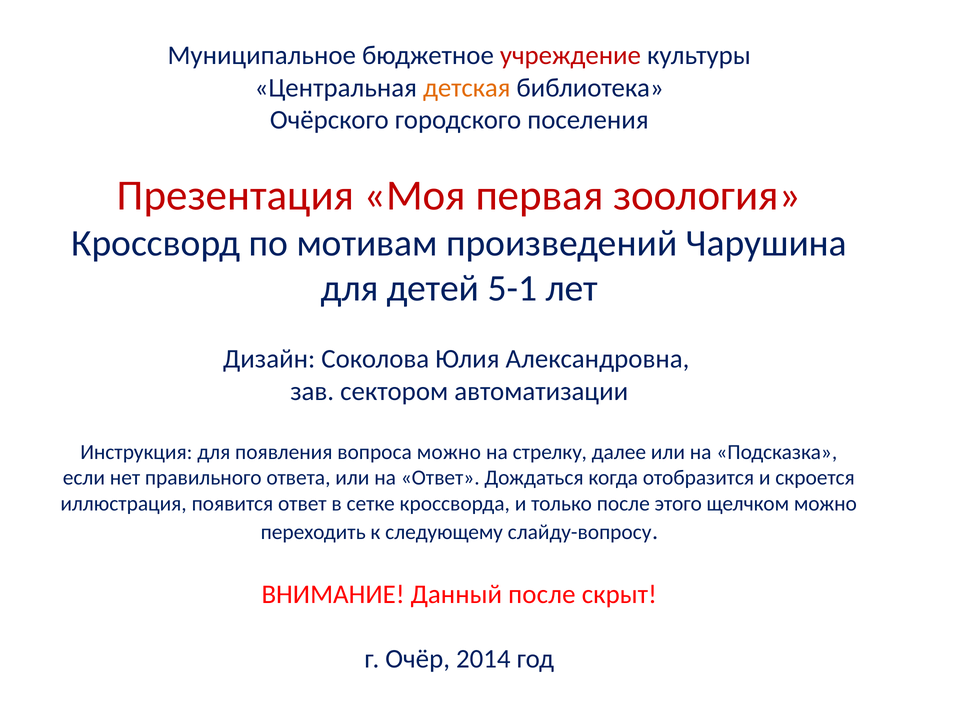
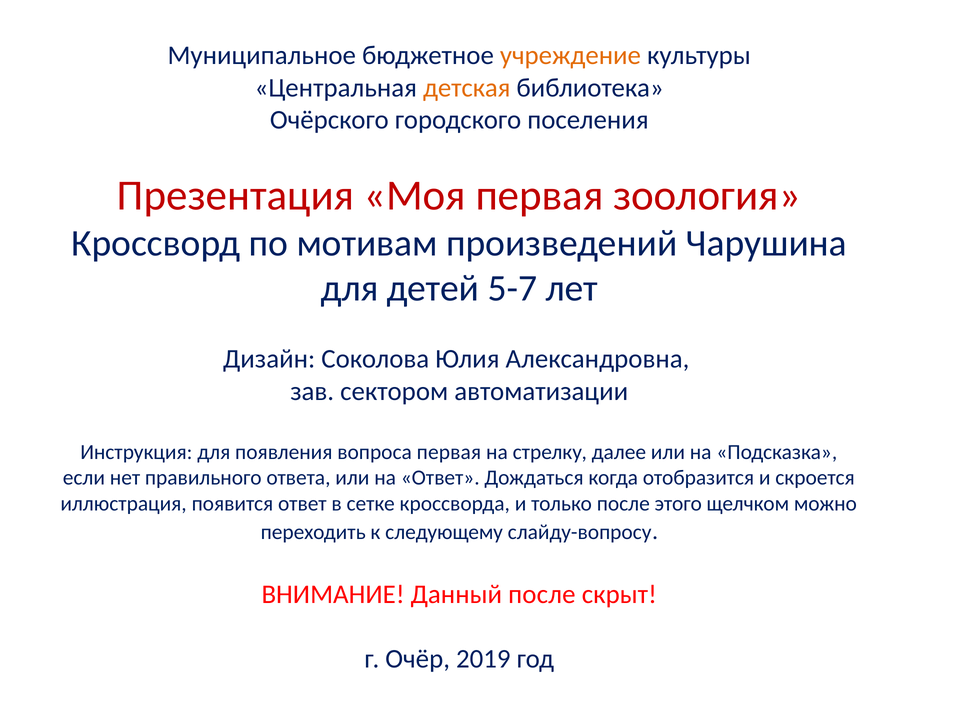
учреждение colour: red -> orange (570, 55)
5-1: 5-1 -> 5-7 (512, 288)
вопроса можно: можно -> первая (449, 452)
2014: 2014 -> 2019 (483, 658)
